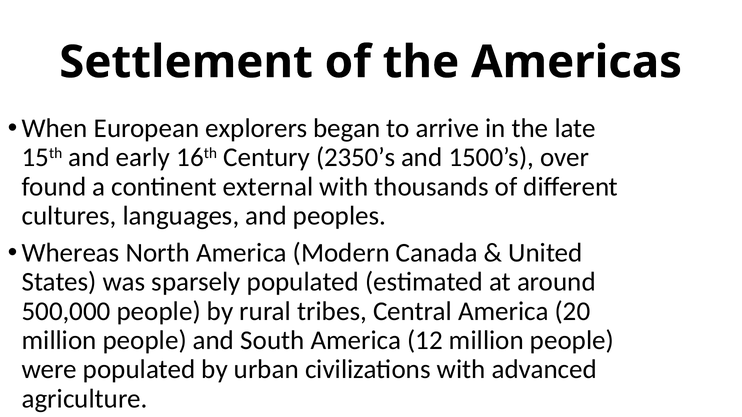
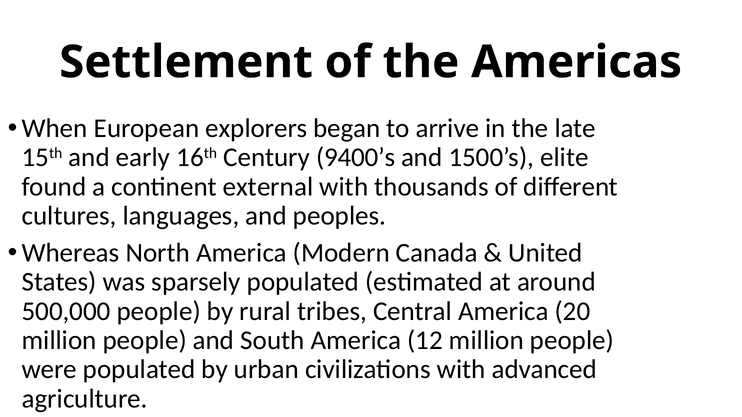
2350’s: 2350’s -> 9400’s (356, 158)
over: over -> elite (564, 158)
